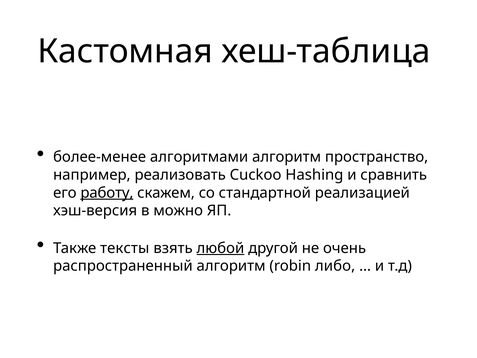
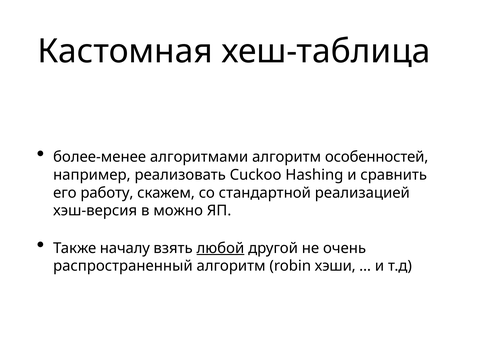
пространство: пространство -> особенностей (377, 157)
работу underline: present -> none (107, 193)
тексты: тексты -> началу (125, 248)
либо: либо -> хэши (335, 266)
